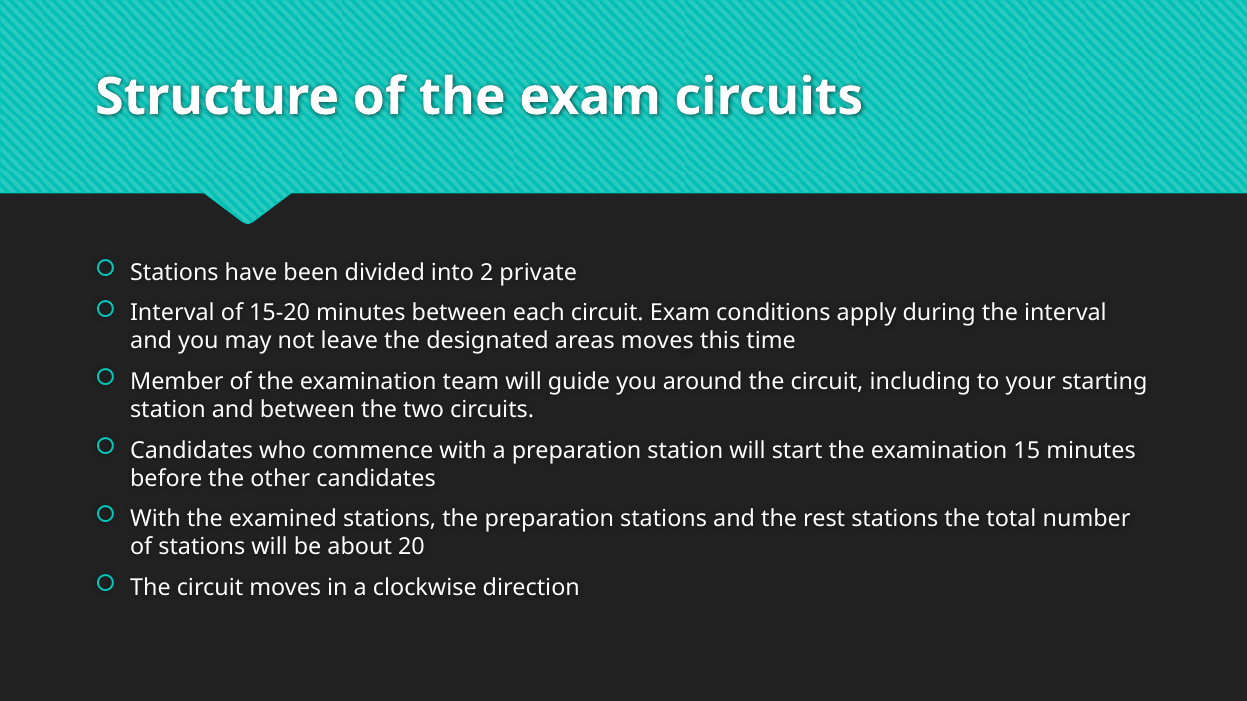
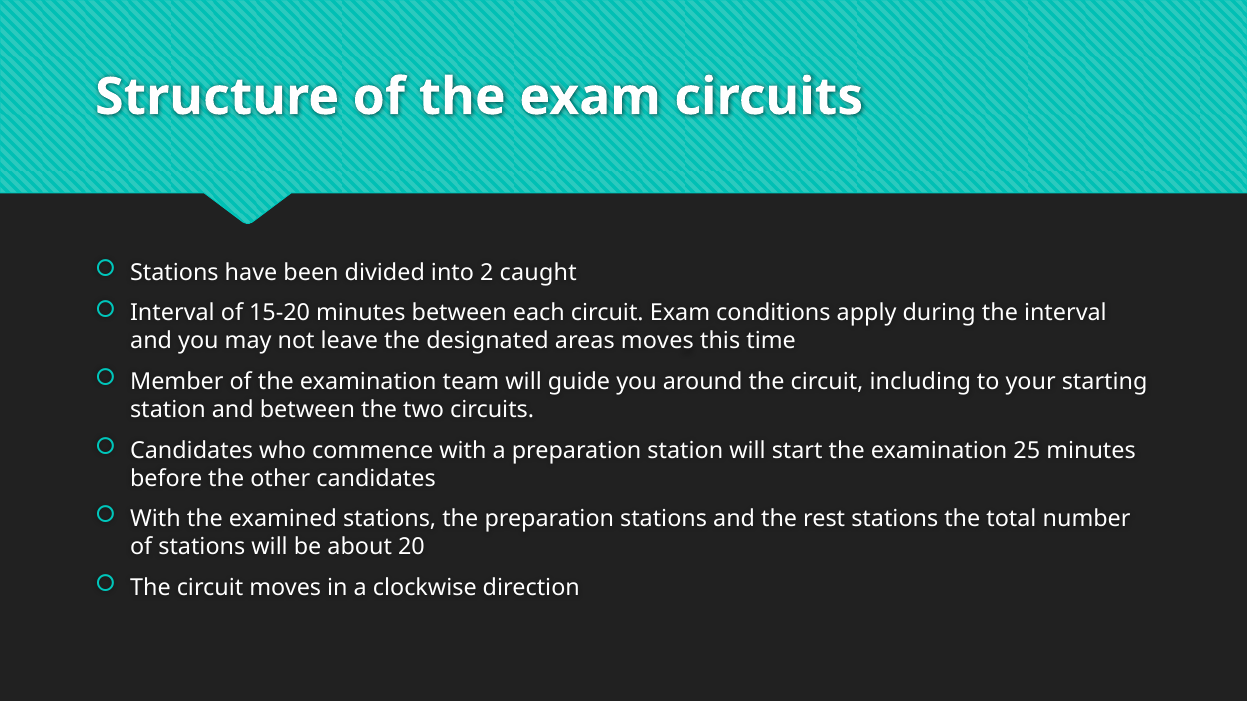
private: private -> caught (538, 273)
15: 15 -> 25 (1027, 451)
